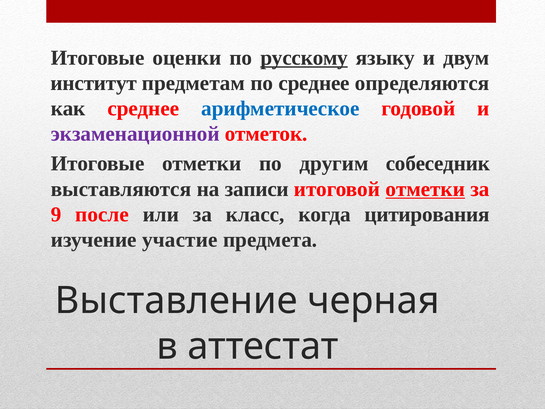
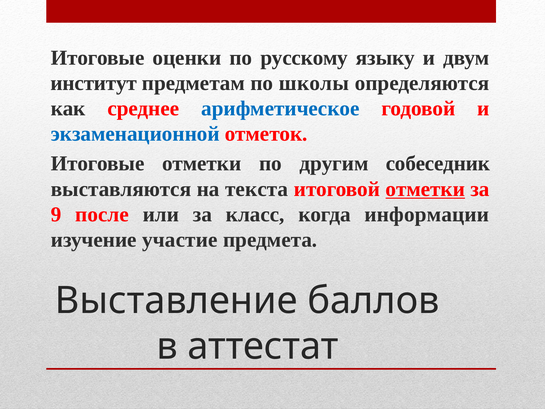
русскому underline: present -> none (304, 58)
по среднее: среднее -> школы (314, 83)
экзаменационной colour: purple -> blue (135, 134)
записи: записи -> текста (257, 189)
цитирования: цитирования -> информации (427, 214)
черная: черная -> баллов (374, 301)
